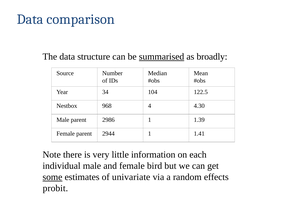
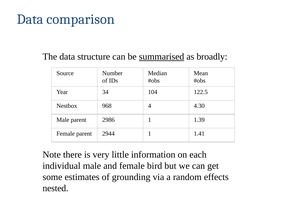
some underline: present -> none (52, 178)
univariate: univariate -> grounding (131, 178)
probit: probit -> nested (55, 189)
